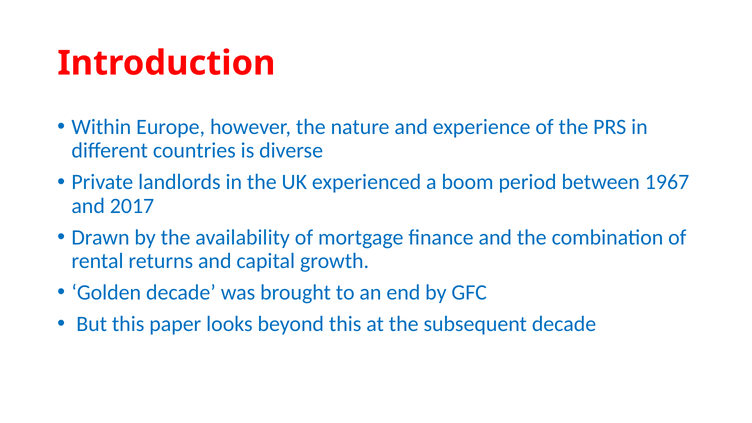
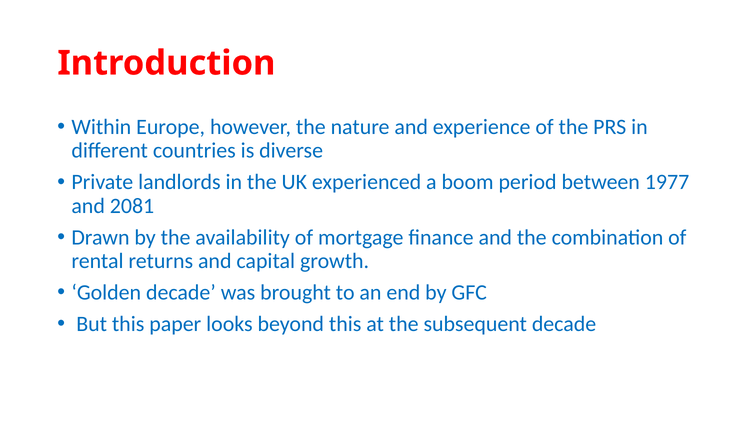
1967: 1967 -> 1977 (667, 182)
2017: 2017 -> 2081 (132, 206)
